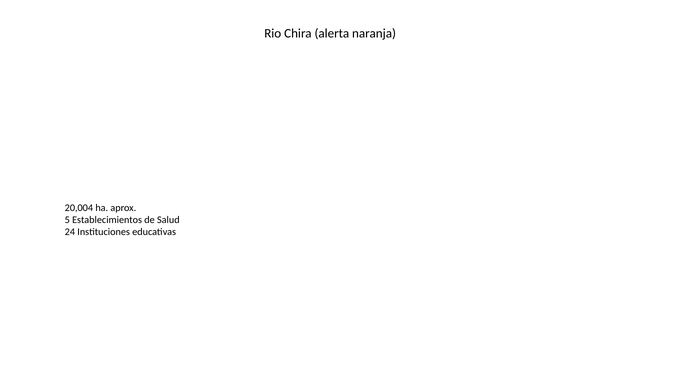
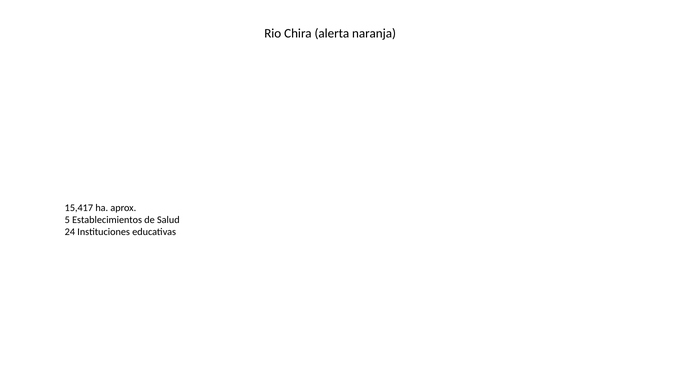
20,004: 20,004 -> 15,417 (79, 208)
